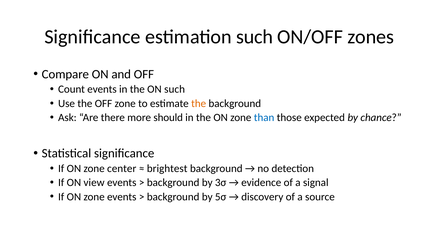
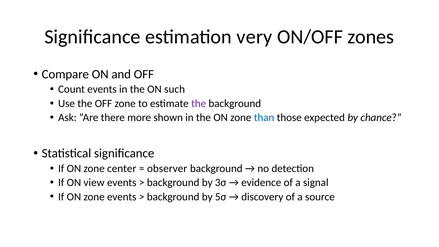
estimation such: such -> very (254, 37)
the colour: orange -> purple (199, 103)
should: should -> shown (168, 118)
brightest: brightest -> observer (167, 168)
